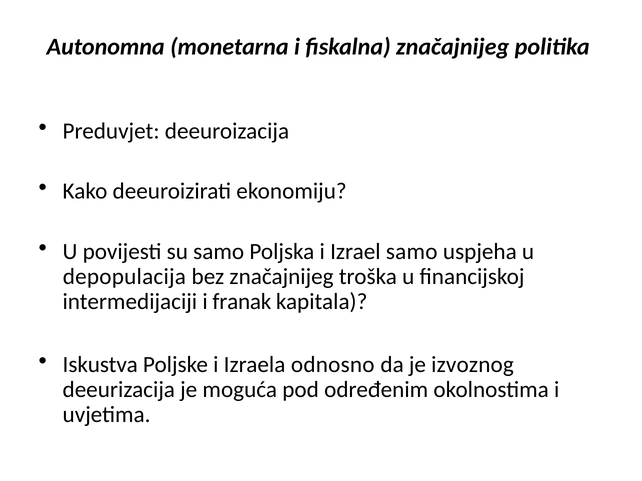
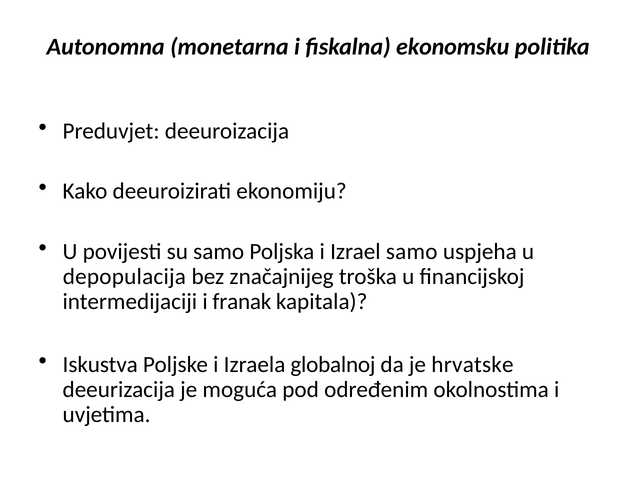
fiskalna značajnijeg: značajnijeg -> ekonomsku (453, 47)
odnosno: odnosno -> globalnoj (333, 365)
izvoznog: izvoznog -> hrvatske (472, 365)
